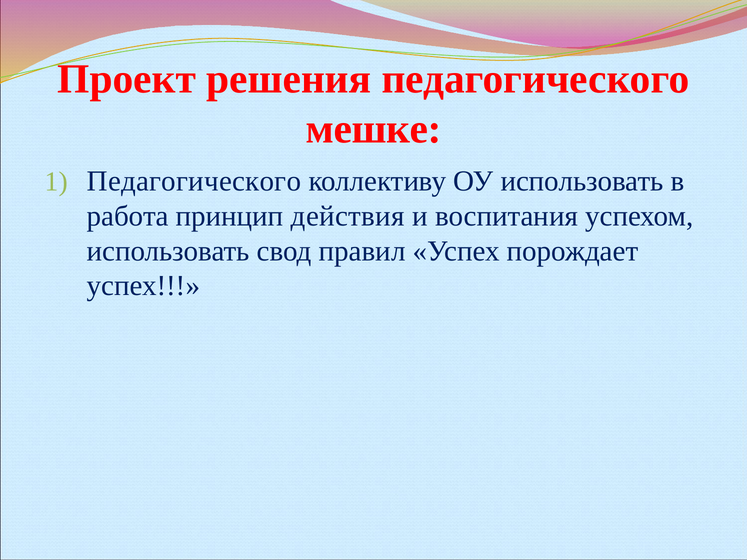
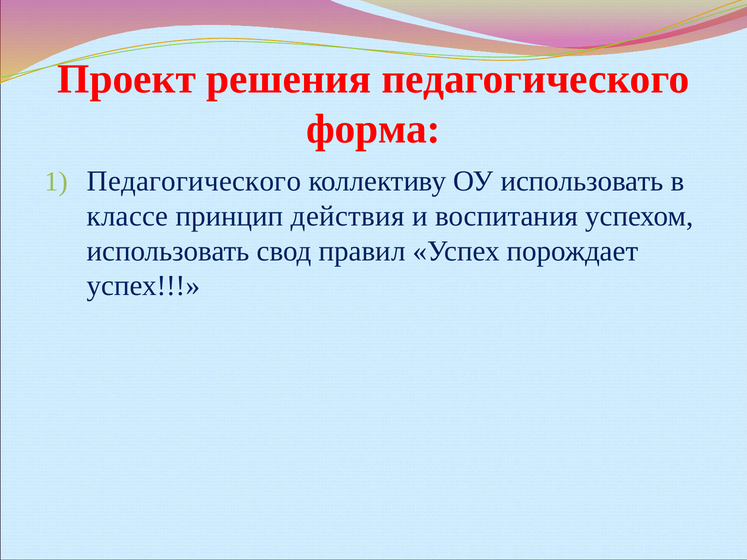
мешке: мешке -> форма (374, 129)
работа: работа -> классе (128, 216)
